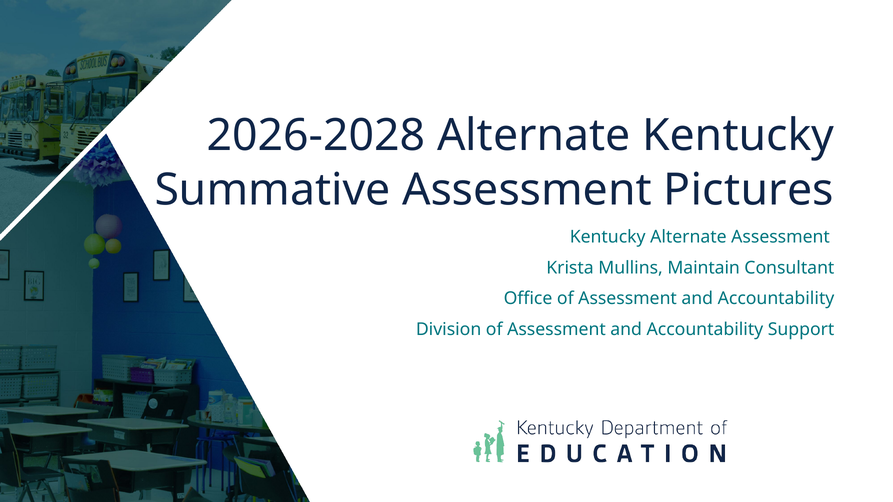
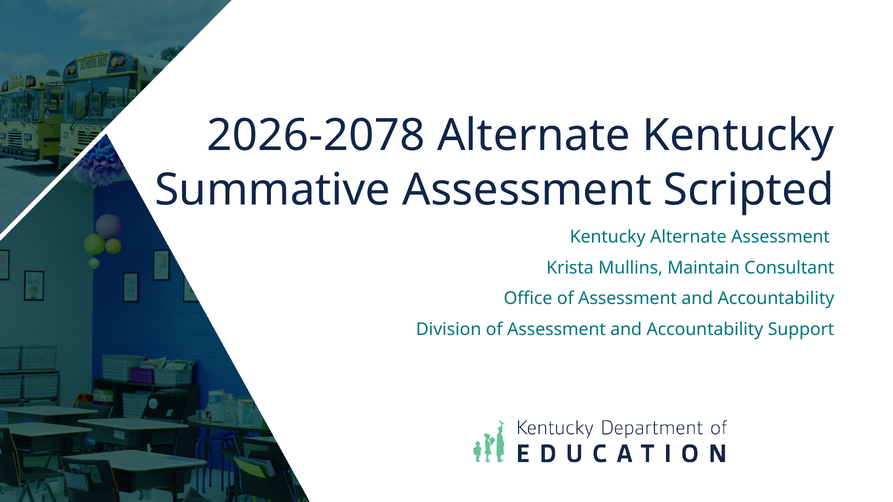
2026-2028: 2026-2028 -> 2026-2078 (316, 136)
Pictures: Pictures -> Scripted (749, 190)
